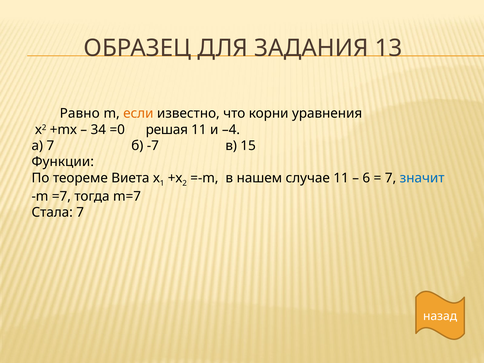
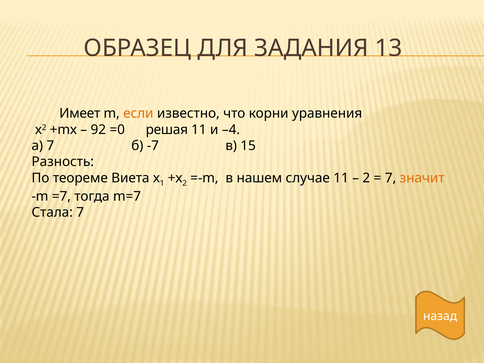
Равно: Равно -> Имеет (80, 113)
34: 34 -> 92 (98, 130)
Функции: Функции -> Разность (63, 162)
6: 6 -> 2 (366, 178)
значит colour: blue -> orange (422, 178)
